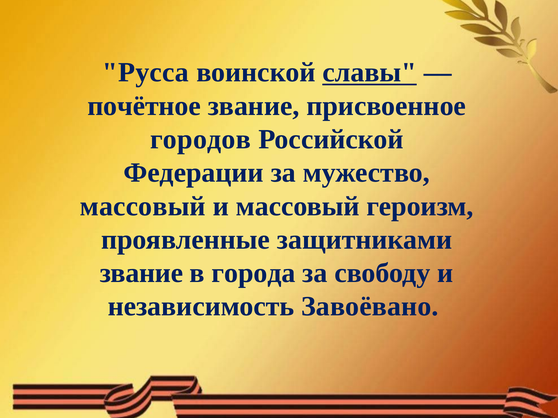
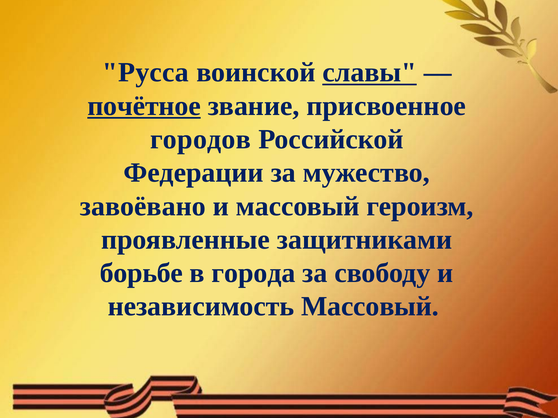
почётное underline: none -> present (144, 106)
массовый: массовый -> завоёвано (143, 206)
звание: звание -> борьбе (141, 273)
независимость Завоёвано: Завоёвано -> Массовый (370, 307)
